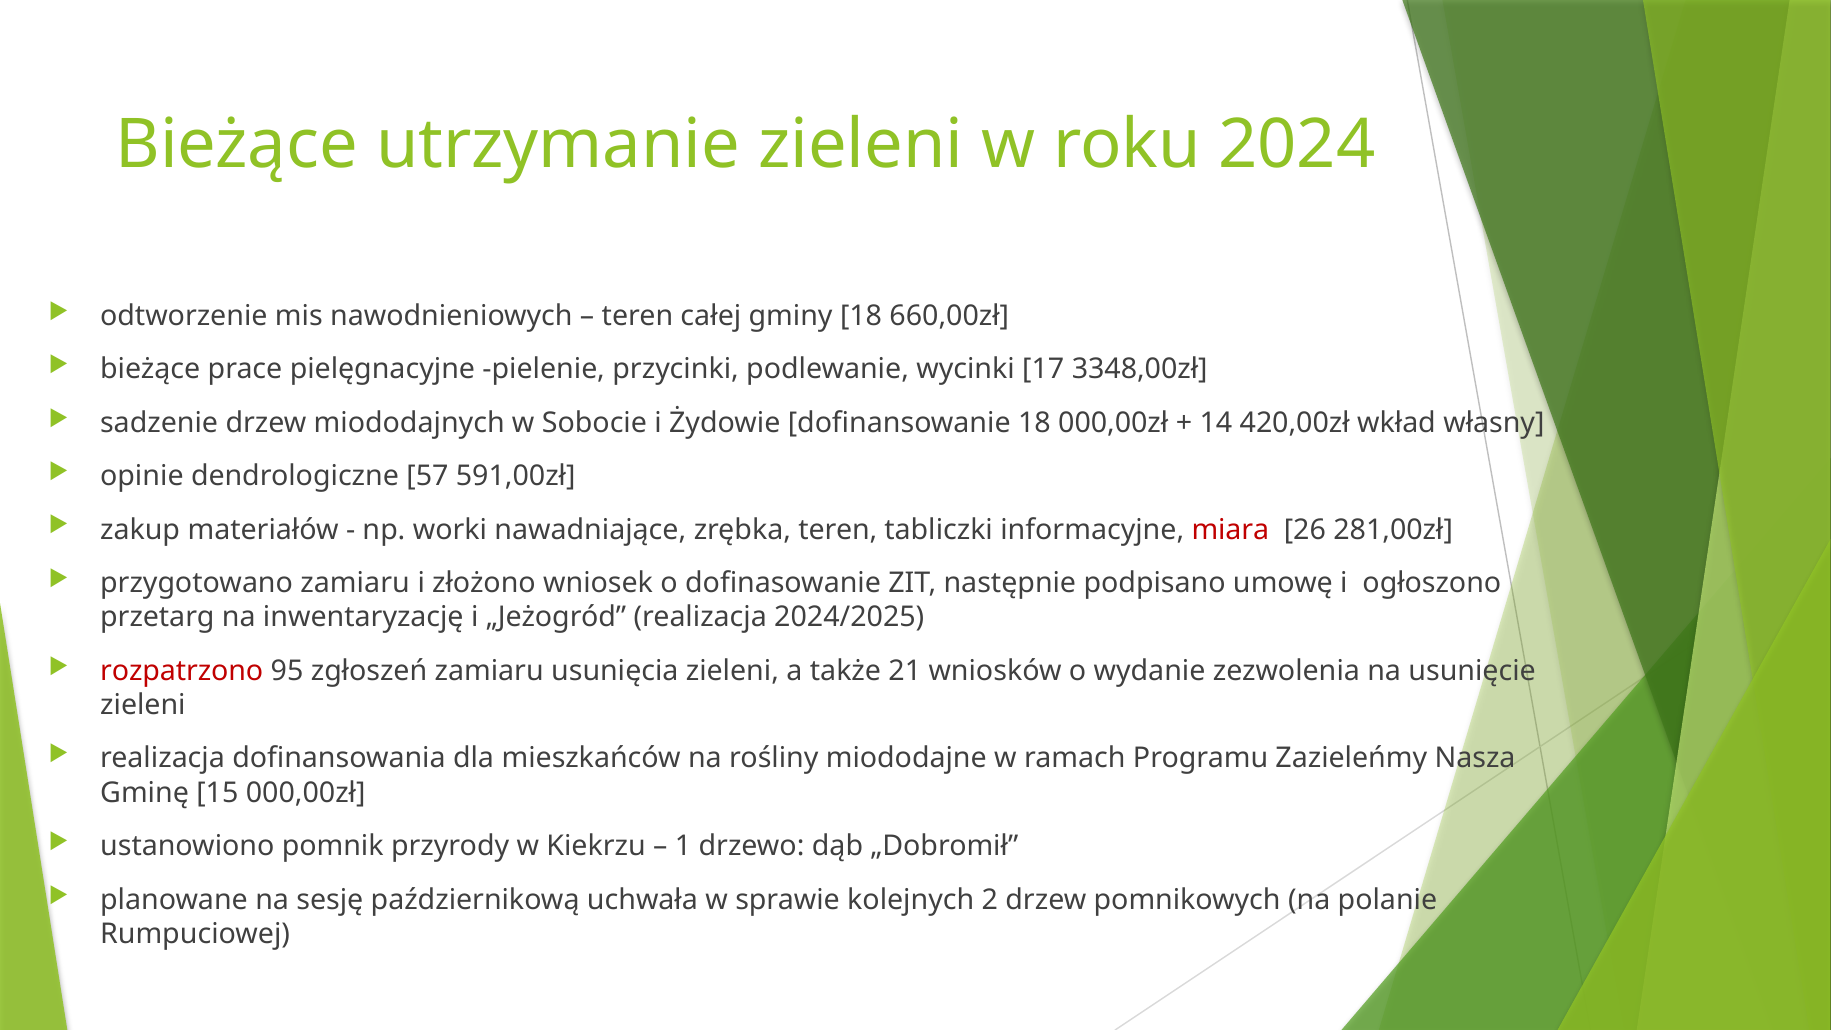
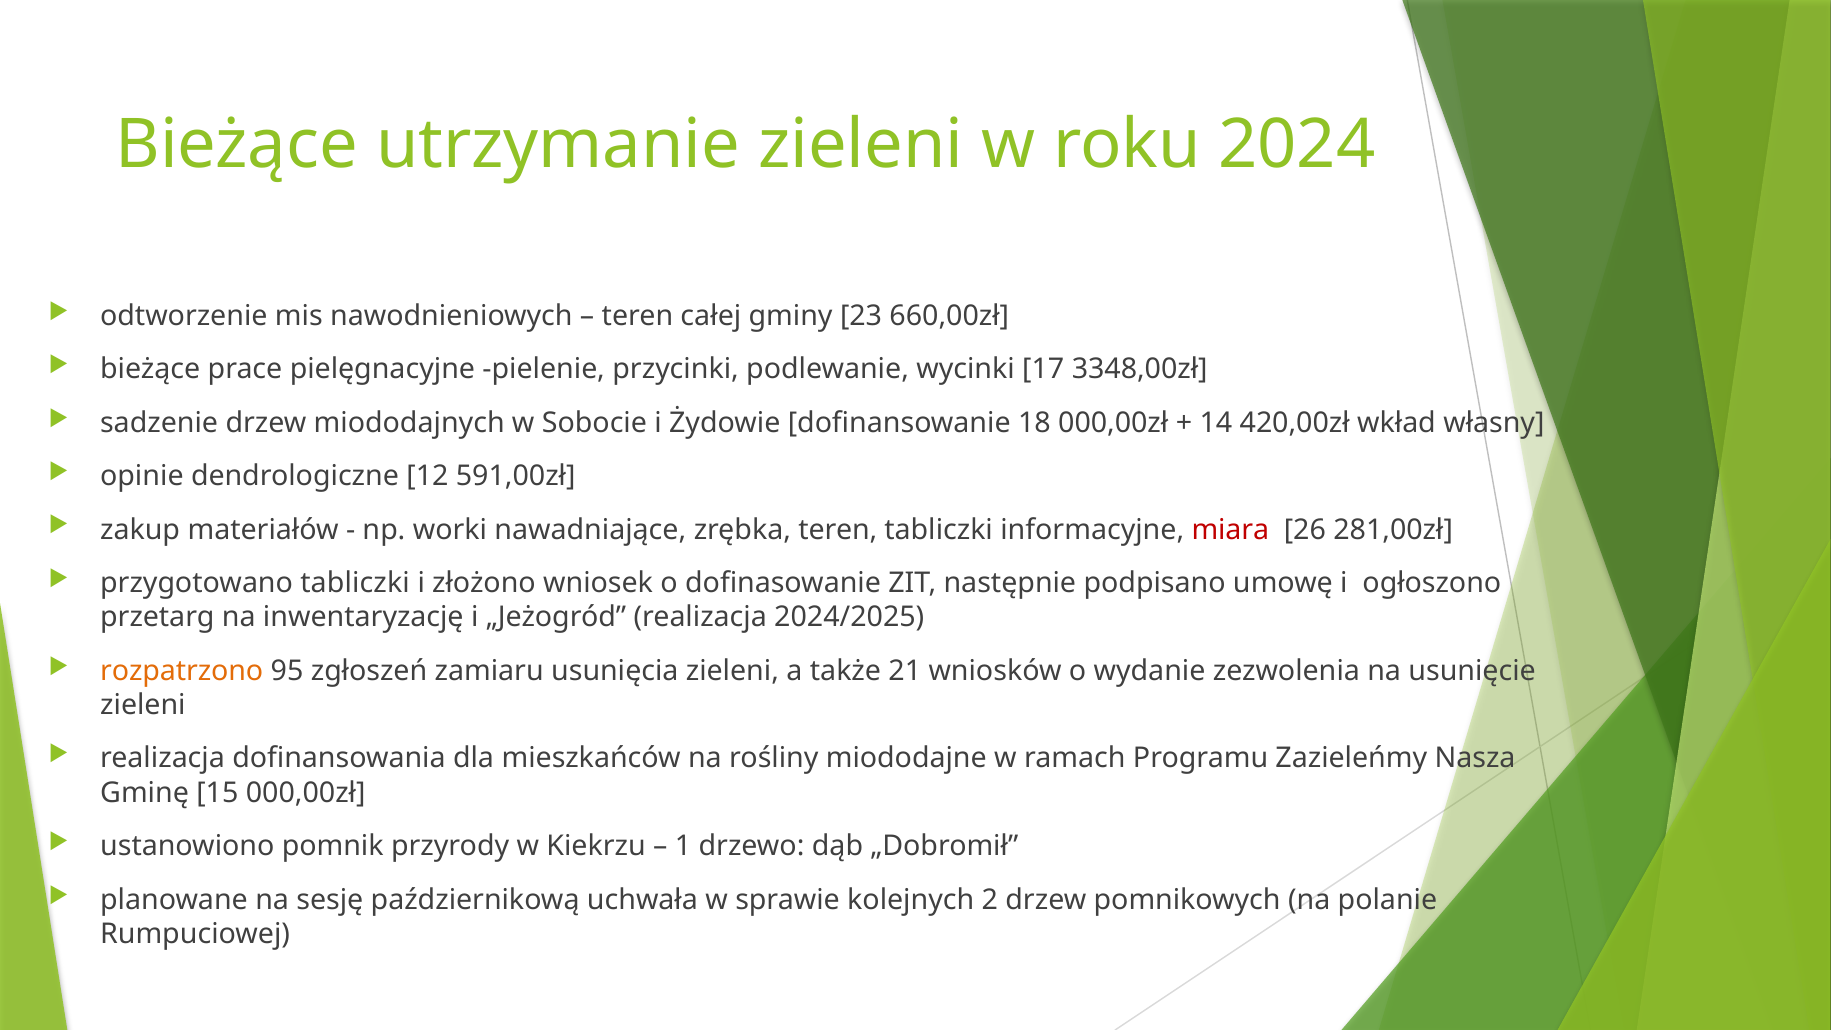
gminy 18: 18 -> 23 (861, 316)
57: 57 -> 12 (427, 476)
przygotowano zamiaru: zamiaru -> tabliczki (355, 583)
rozpatrzono colour: red -> orange (182, 671)
